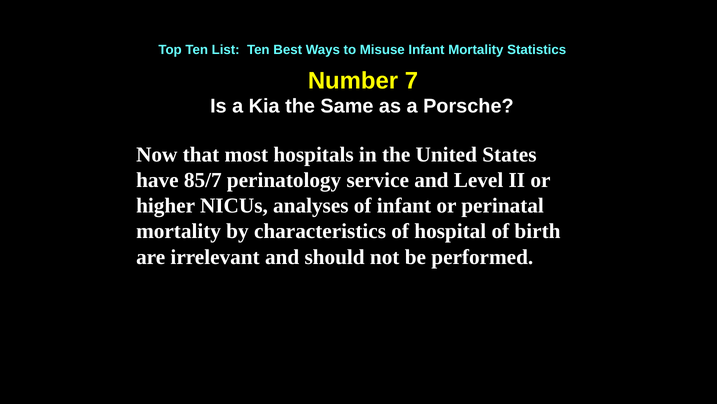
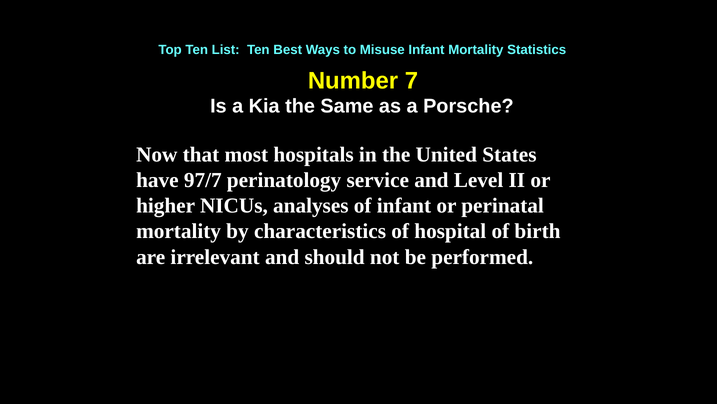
85/7: 85/7 -> 97/7 (203, 180)
